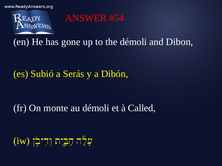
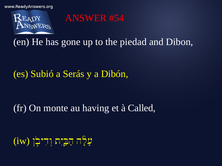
the démoli: démoli -> piedad (133, 42)
au démoli: démoli -> having (96, 108)
